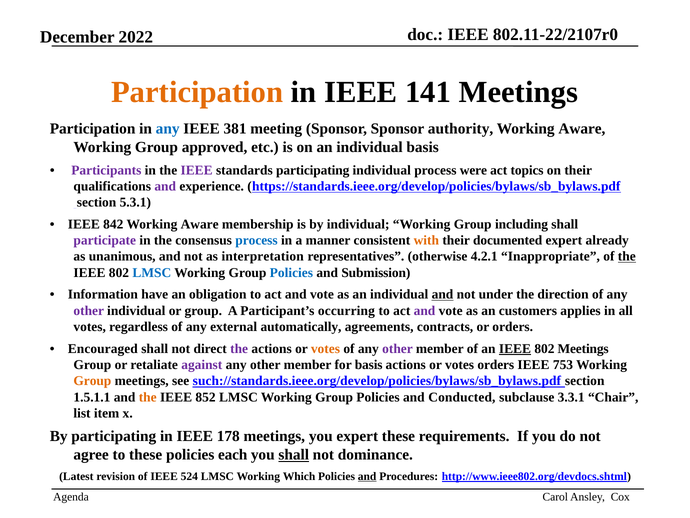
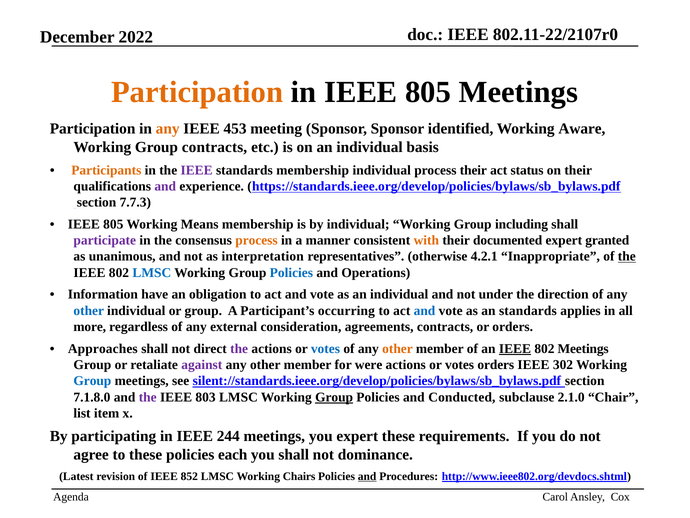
in IEEE 141: 141 -> 805 (428, 92)
any colour: blue -> orange (168, 129)
381: 381 -> 453 (235, 129)
authority: authority -> identified (461, 129)
Group approved: approved -> contracts (214, 147)
Participants colour: purple -> orange (106, 170)
standards participating: participating -> membership (313, 170)
process were: were -> their (473, 170)
topics: topics -> status (527, 170)
5.3.1: 5.3.1 -> 7.7.3 (135, 202)
842: 842 -> 805 (113, 224)
Aware: Aware -> Means (200, 224)
process colour: blue -> orange (257, 240)
already: already -> granted (607, 240)
Submission: Submission -> Operations (376, 272)
and underline: present -> none (443, 294)
other colour: purple -> blue (89, 310)
and colour: purple -> blue (425, 310)
an customers: customers -> standards (528, 310)
votes: votes -> more (90, 327)
automatically: automatically -> consideration (301, 327)
Encouraged: Encouraged -> Approaches (103, 348)
votes colour: orange -> blue (325, 348)
other colour: purple -> orange (397, 348)
for basis: basis -> were (369, 364)
753: 753 -> 302 (563, 364)
Group colour: orange -> blue (92, 381)
such://standards.ieee.org/develop/policies/bylaws/sb_bylaws.pdf: such://standards.ieee.org/develop/policies/bylaws/sb_bylaws.pdf -> silent://standards.ieee.org/develop/policies/bylaws/sb_bylaws.pdf (377, 381)
1.5.1.1: 1.5.1.1 -> 7.1.8.0 (92, 397)
the colour: orange -> purple (148, 397)
852: 852 -> 803 (206, 397)
Group underline: none -> present (334, 397)
3.3.1: 3.3.1 -> 2.1.0 (571, 397)
178: 178 -> 244 (228, 436)
shall underline: present -> none (294, 454)
524: 524 -> 852 (189, 476)
Which: Which -> Chairs (299, 476)
